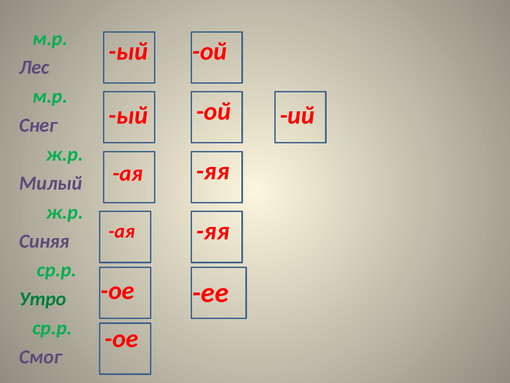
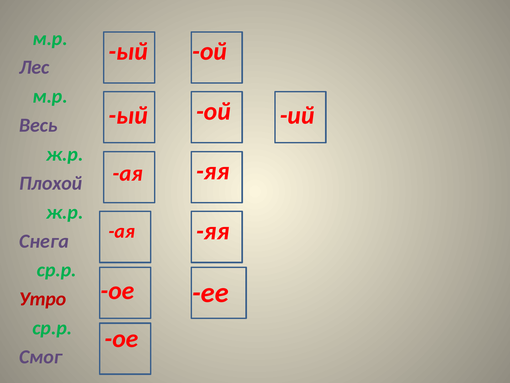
Снег: Снег -> Весь (38, 125)
Милый: Милый -> Плохой (51, 183)
Синяя: Синяя -> Снега (44, 241)
Утро colour: green -> red (43, 299)
